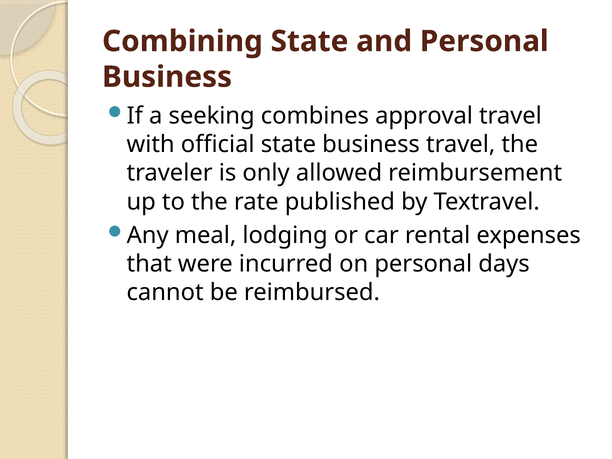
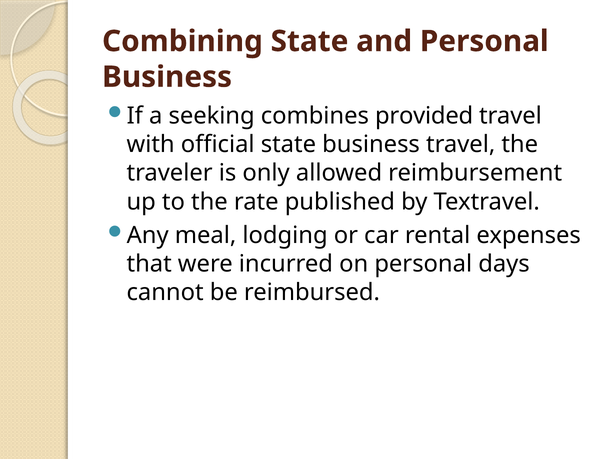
approval: approval -> provided (424, 116)
